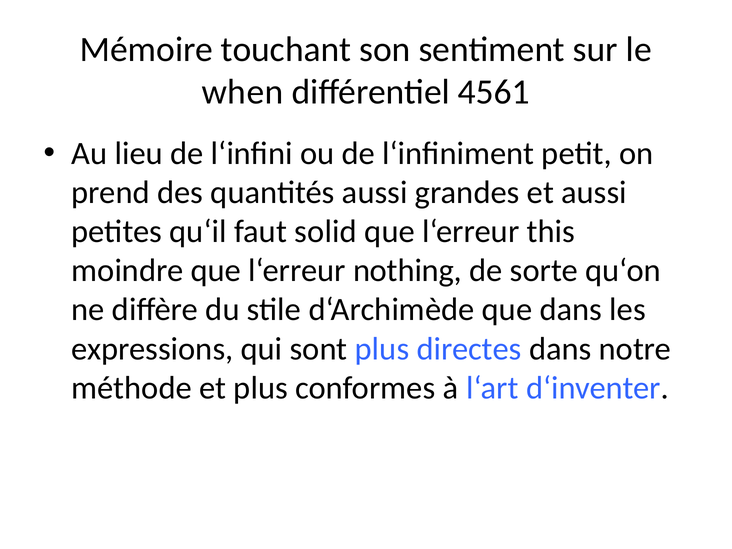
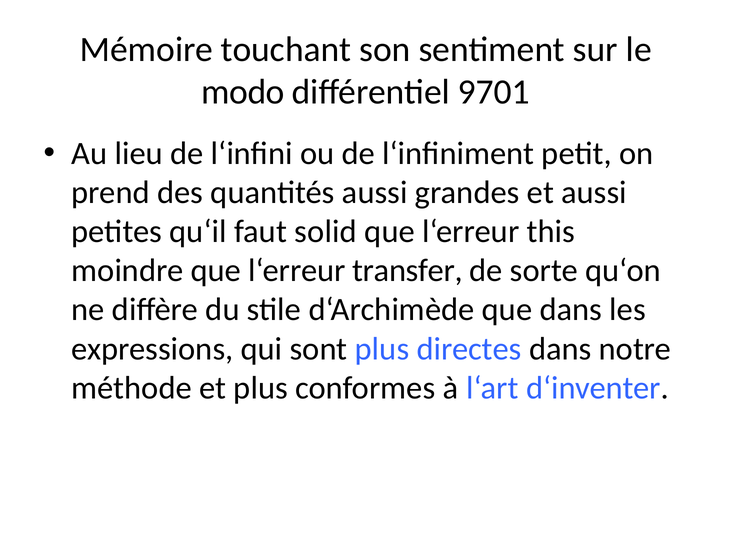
when: when -> modo (243, 92)
4561: 4561 -> 9701 (494, 92)
nothing: nothing -> transfer (408, 271)
